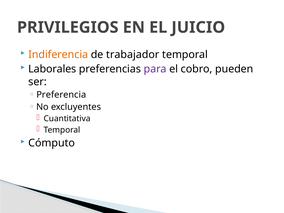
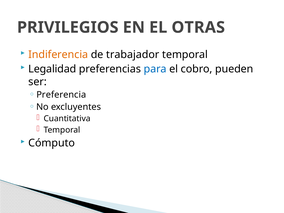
JUICIO: JUICIO -> OTRAS (198, 27)
Laborales: Laborales -> Legalidad (52, 69)
para colour: purple -> blue (155, 69)
